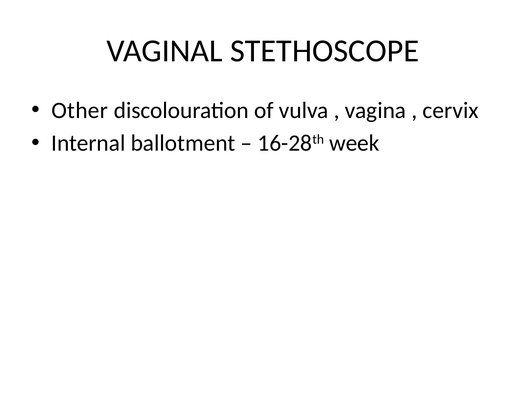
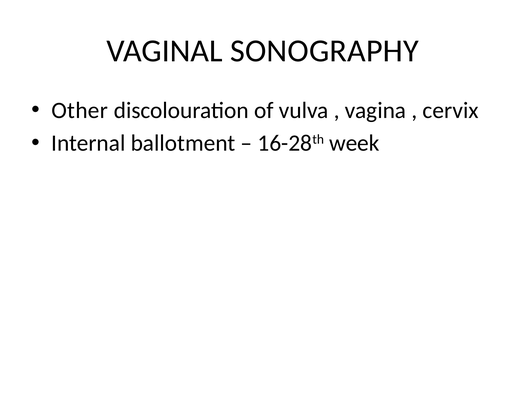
STETHOSCOPE: STETHOSCOPE -> SONOGRAPHY (324, 51)
